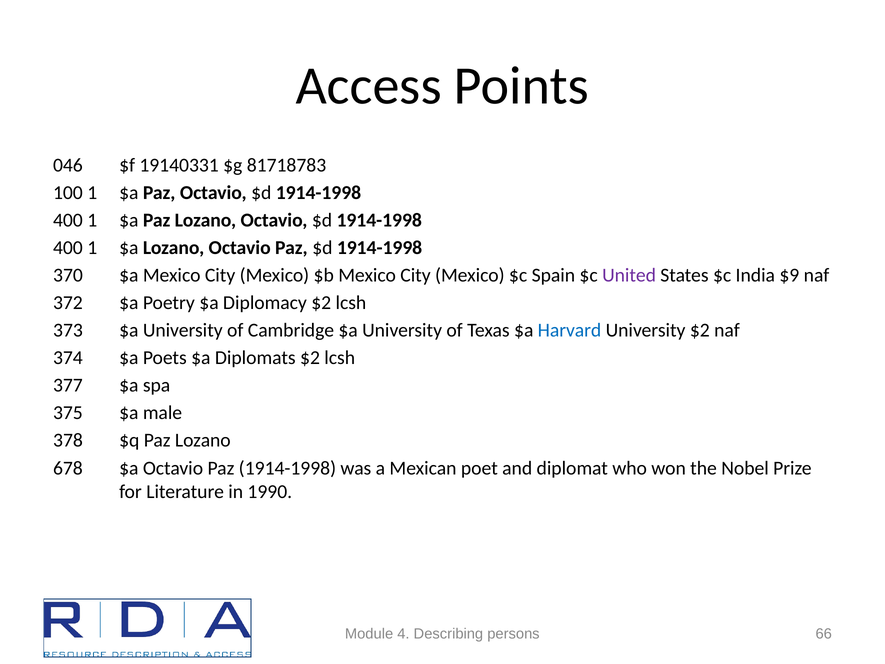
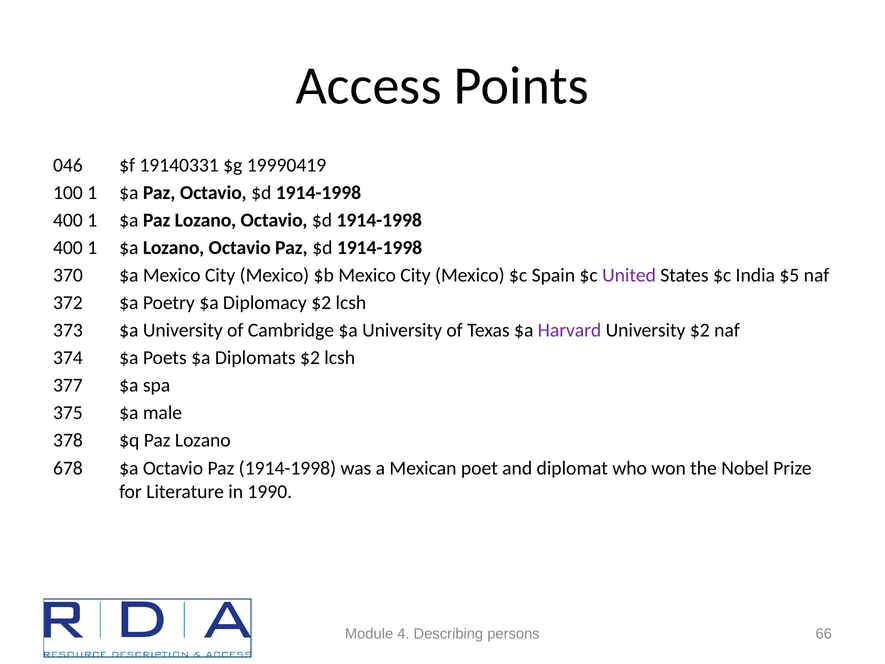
81718783: 81718783 -> 19990419 (286, 165)
$9: $9 -> $5 (789, 275)
Harvard colour: blue -> purple (569, 330)
